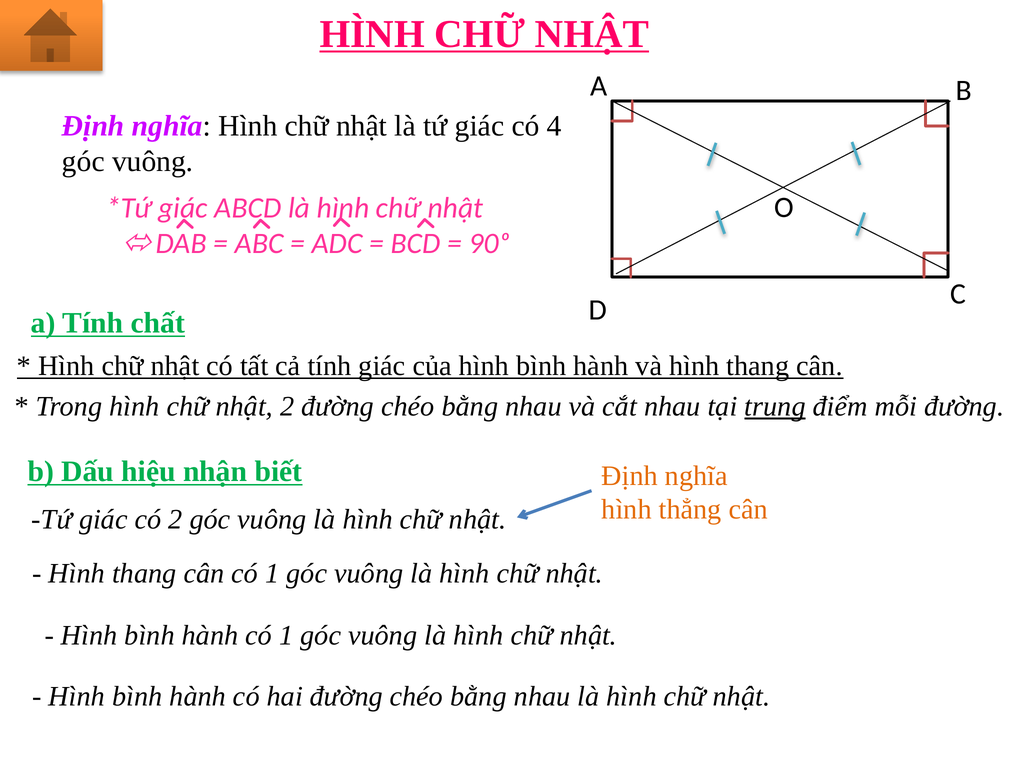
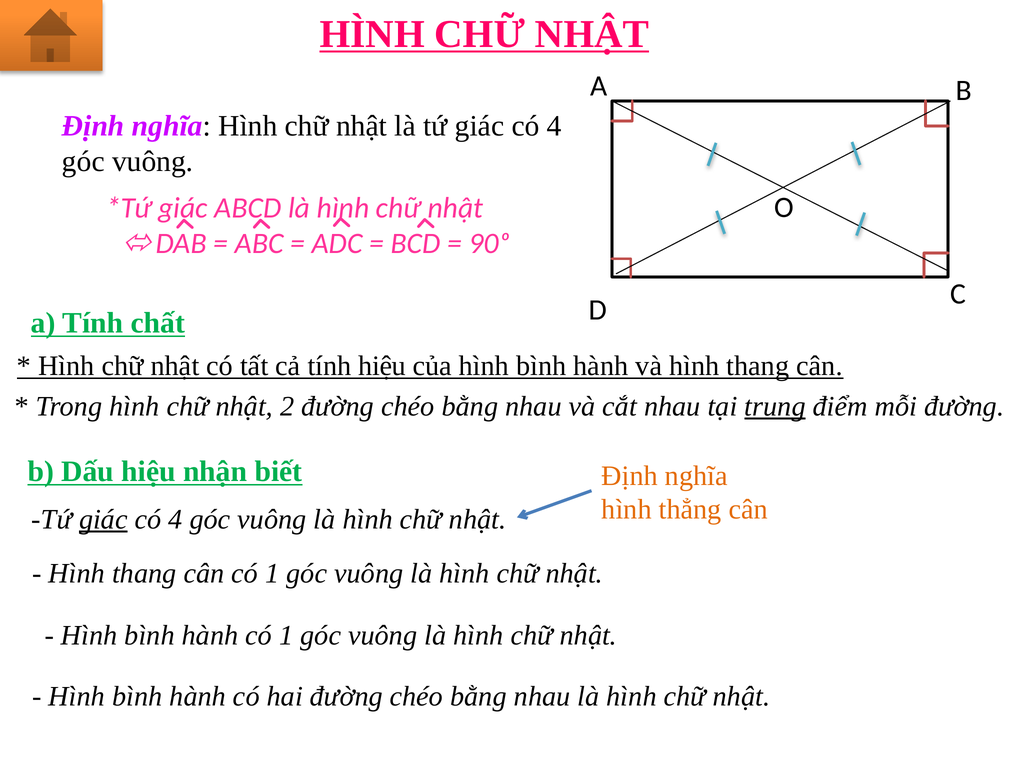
tính giác: giác -> hiệu (382, 366)
giác underline: none -> present (103, 519)
2: 2 -> 4 (175, 519)
